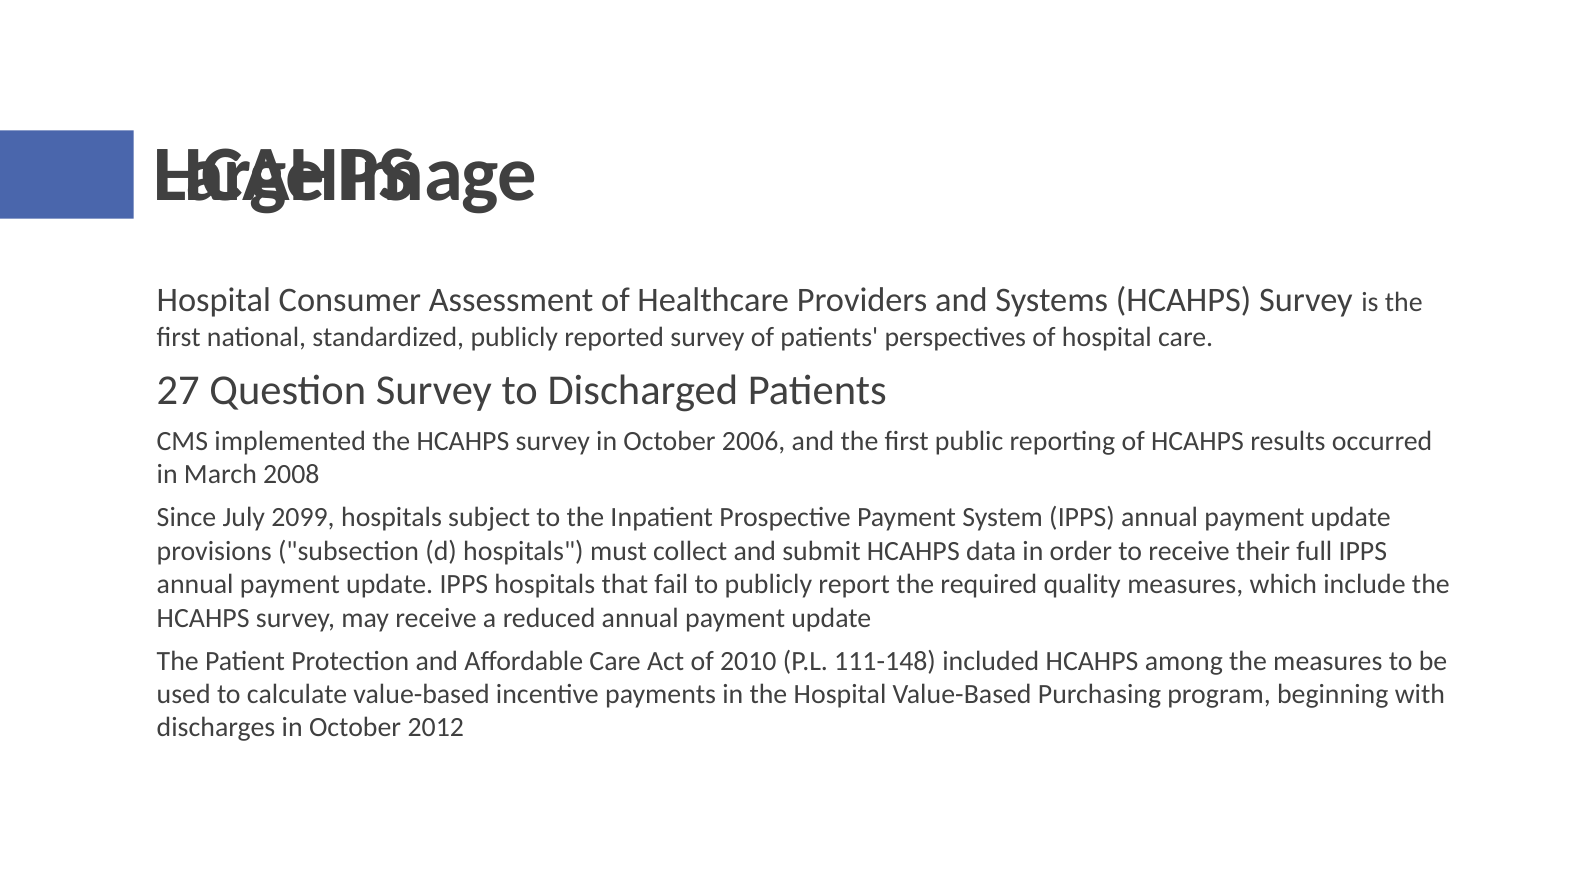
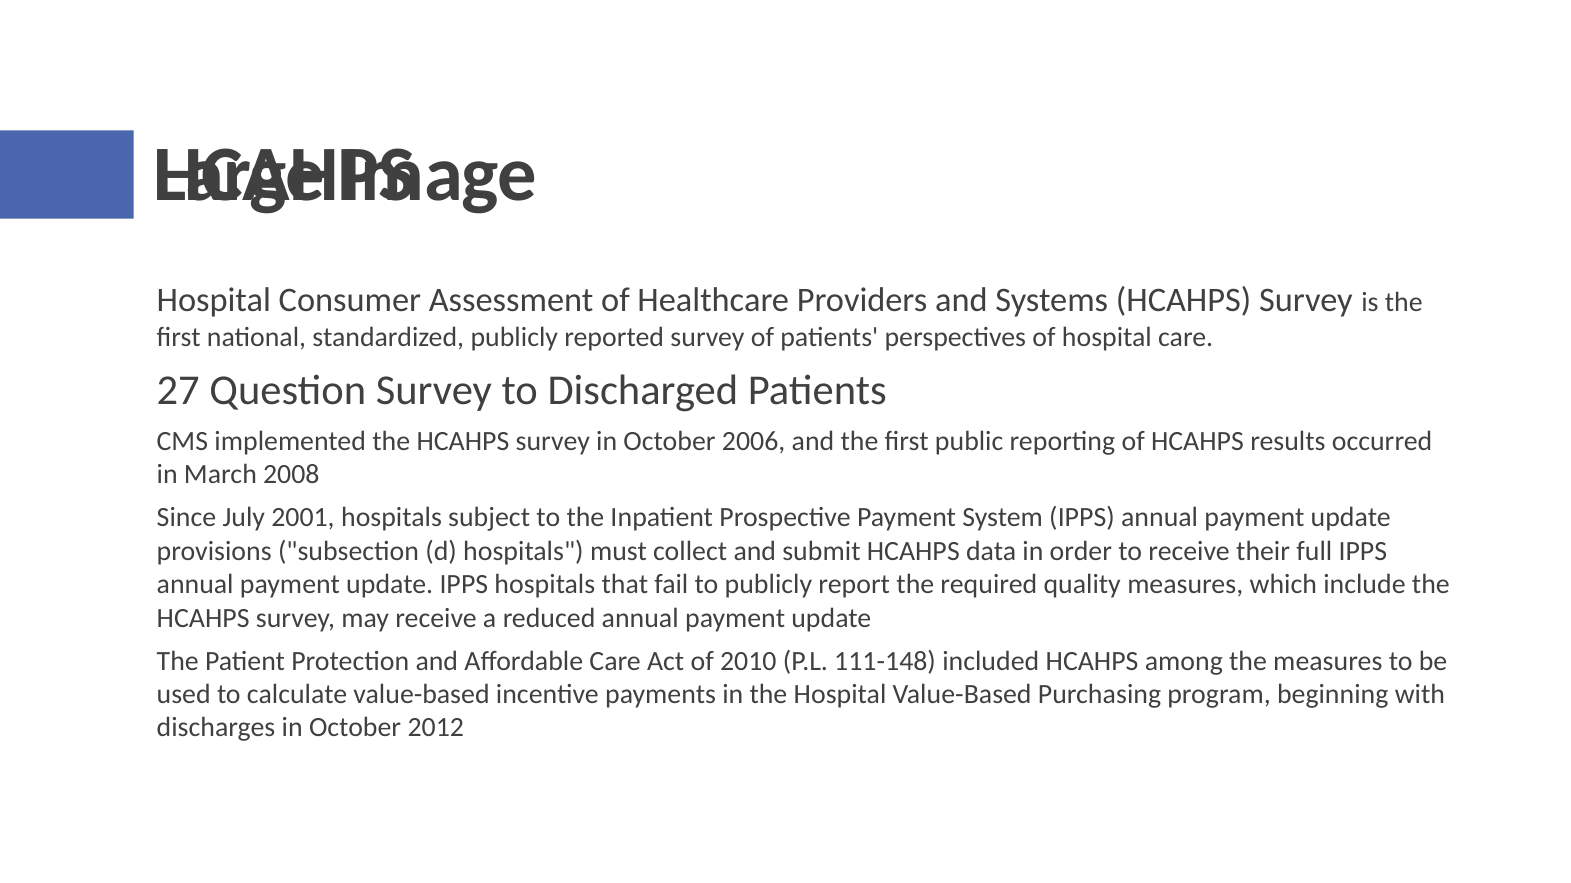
2099: 2099 -> 2001 (303, 518)
